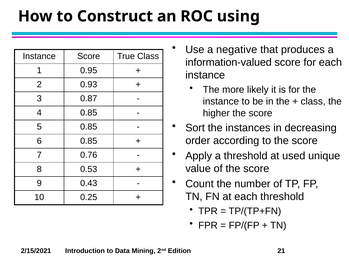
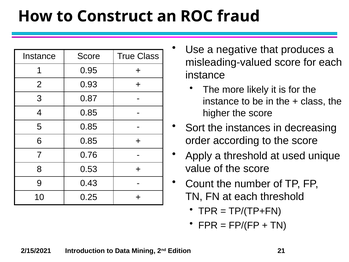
using: using -> fraud (238, 16)
information-valued: information-valued -> misleading-valued (229, 62)
